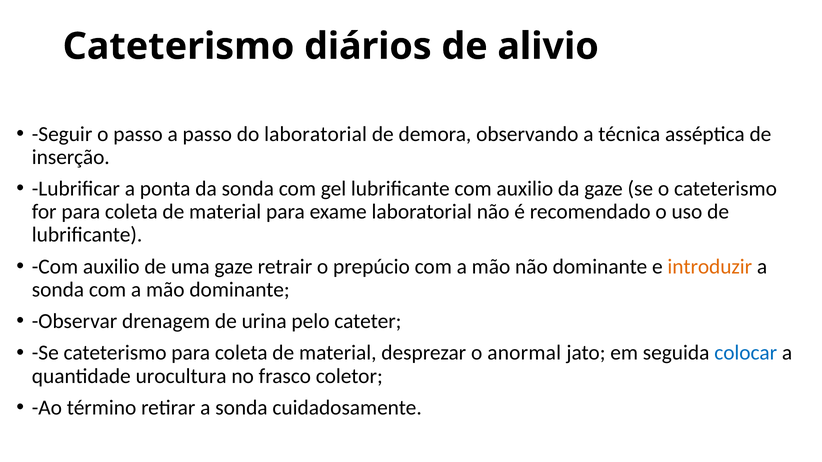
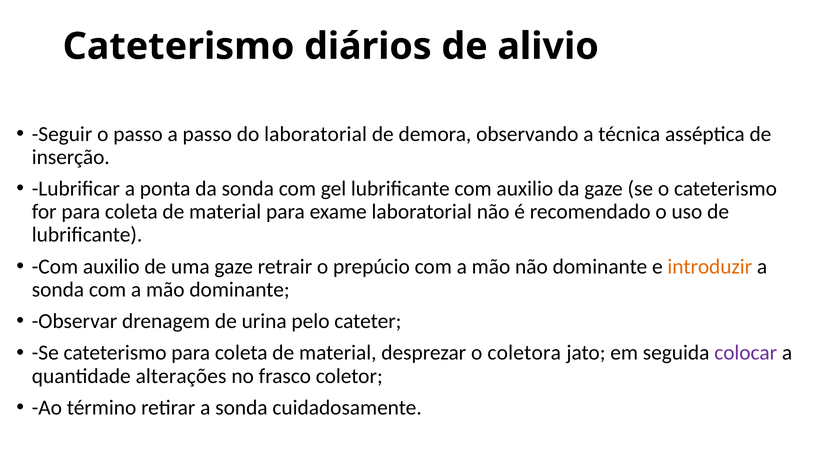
anormal: anormal -> coletora (524, 353)
colocar colour: blue -> purple (746, 353)
urocultura: urocultura -> alterações (181, 376)
